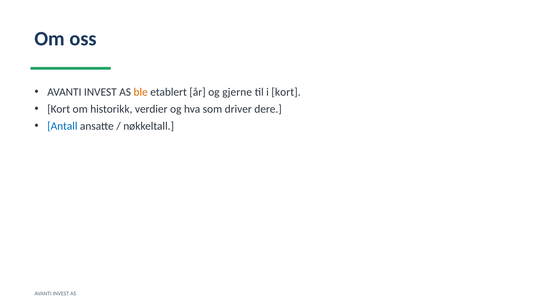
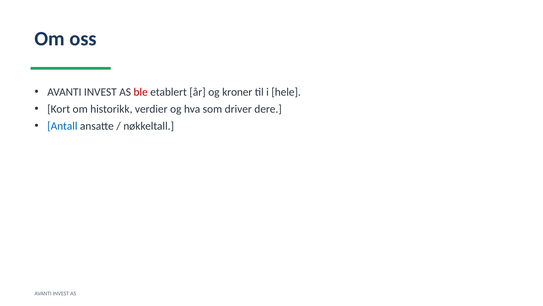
ble colour: orange -> red (141, 92)
gjerne: gjerne -> kroner (237, 92)
i kort: kort -> hele (286, 92)
